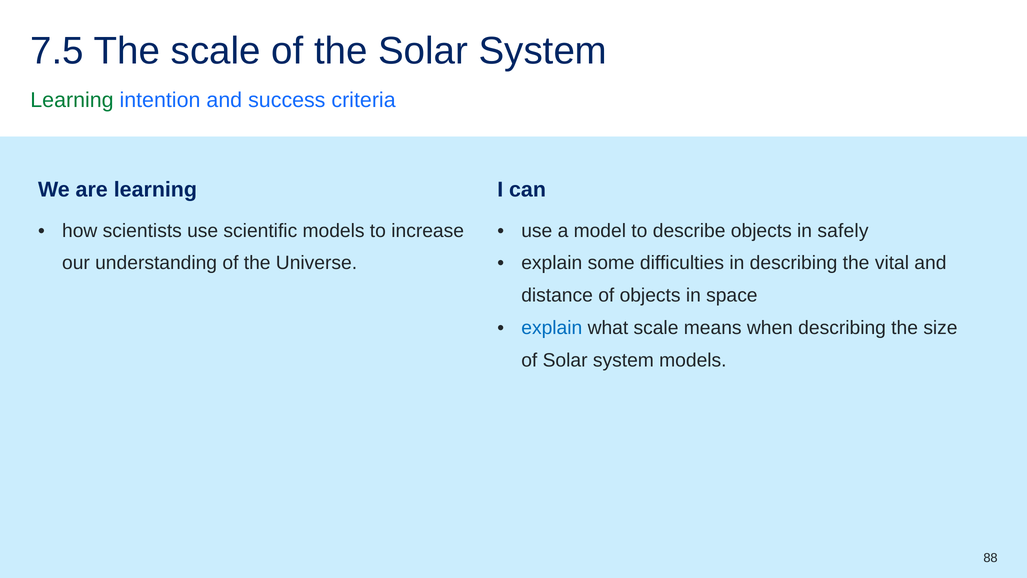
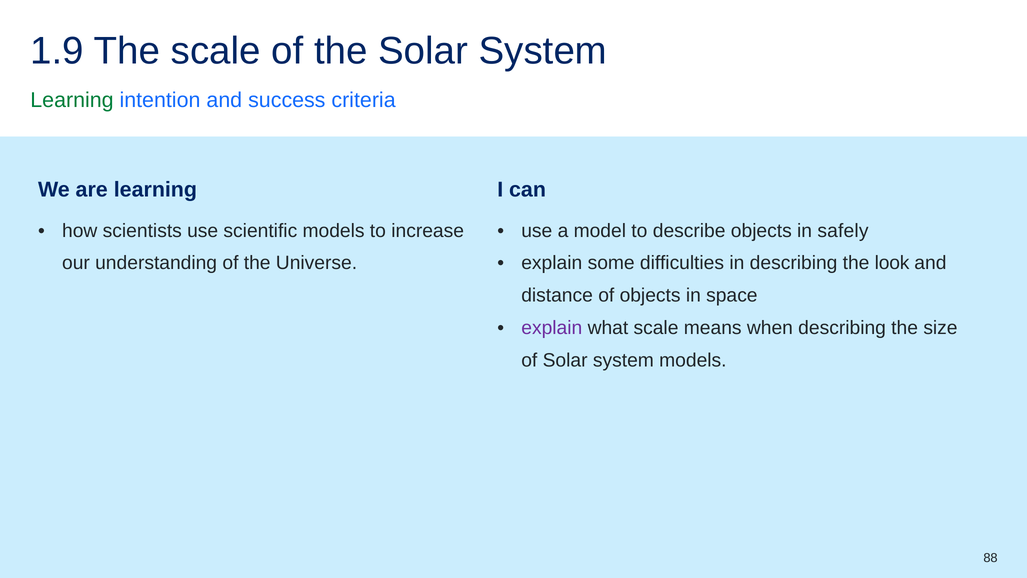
7.5: 7.5 -> 1.9 (57, 51)
vital: vital -> look (892, 263)
explain colour: blue -> purple (552, 328)
